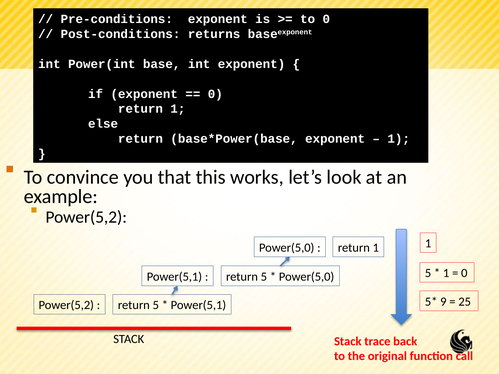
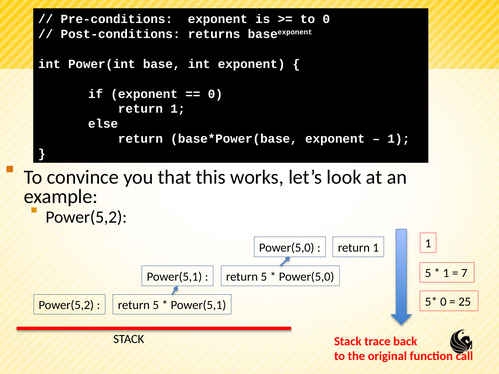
0: 0 -> 7 (464, 273)
9: 9 -> 0 (443, 302)
